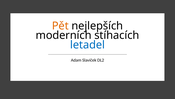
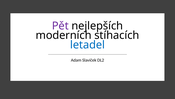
Pět colour: orange -> purple (60, 26)
